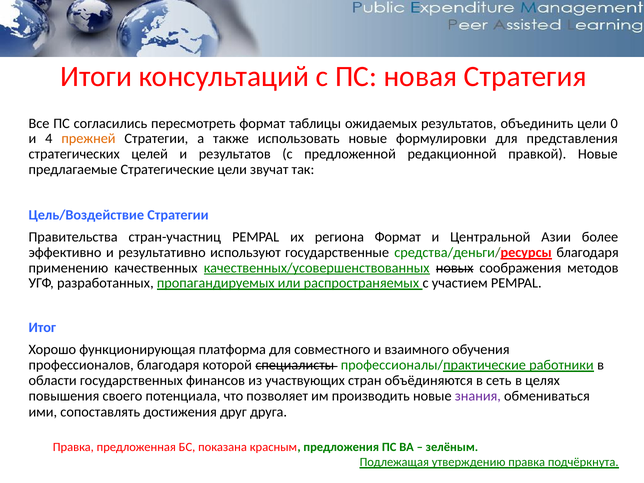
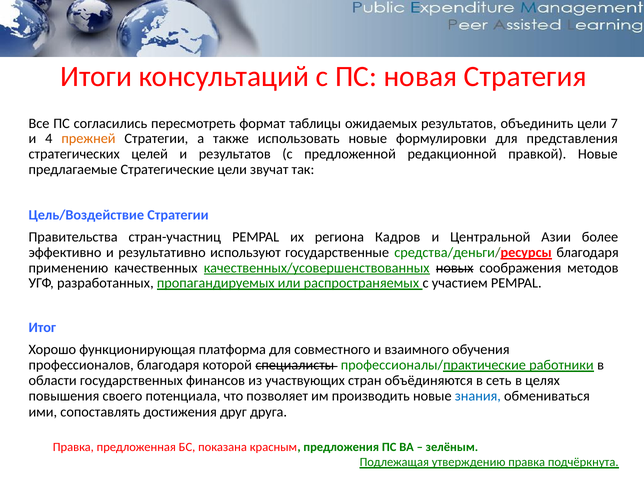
0: 0 -> 7 (614, 123)
региона Формат: Формат -> Кадров (398, 237)
знания colour: purple -> blue (478, 396)
